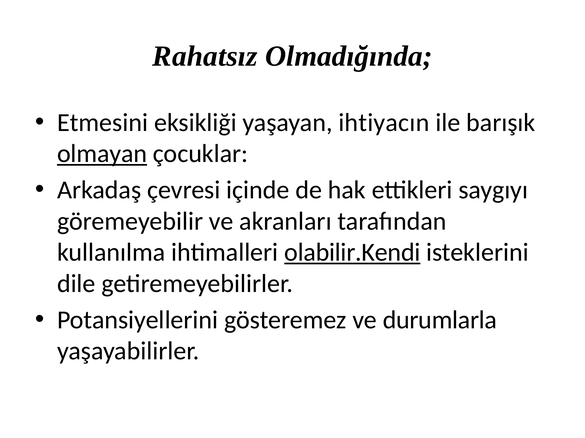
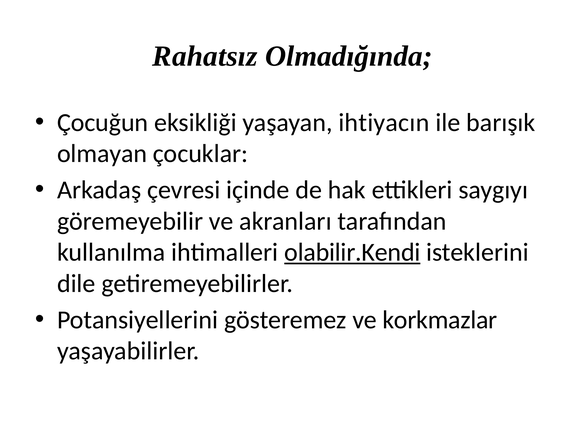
Etmesini: Etmesini -> Çocuğun (103, 123)
olmayan underline: present -> none (102, 154)
durumlarla: durumlarla -> korkmazlar (440, 320)
